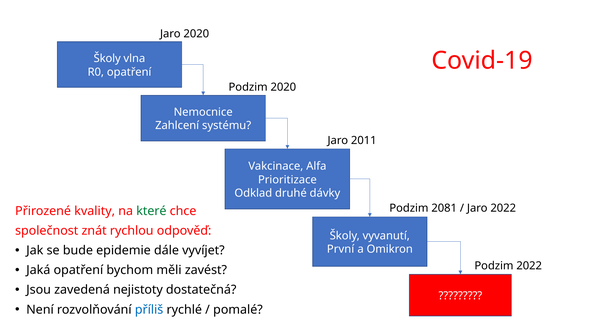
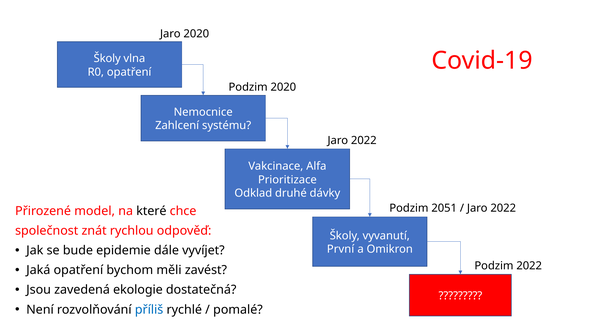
2011: 2011 -> 2022 (364, 141)
2081: 2081 -> 2051 (444, 208)
kvality: kvality -> model (95, 211)
které colour: green -> black (151, 211)
nejistoty: nejistoty -> ekologie (138, 290)
